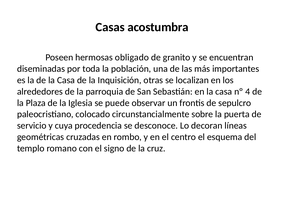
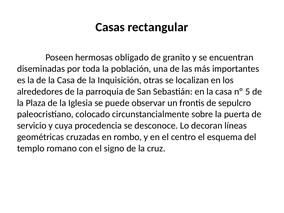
acostumbra: acostumbra -> rectangular (158, 27)
4: 4 -> 5 (248, 92)
